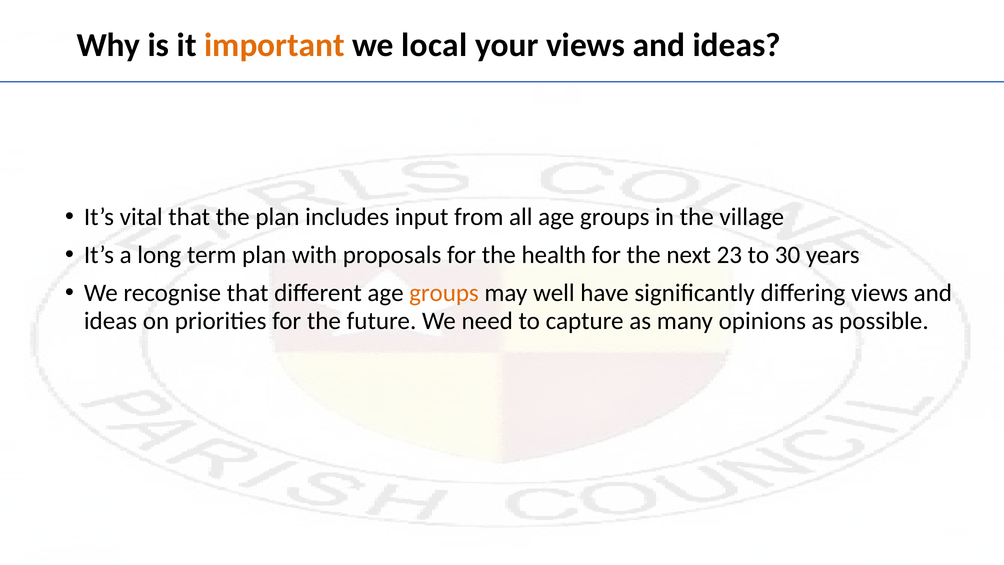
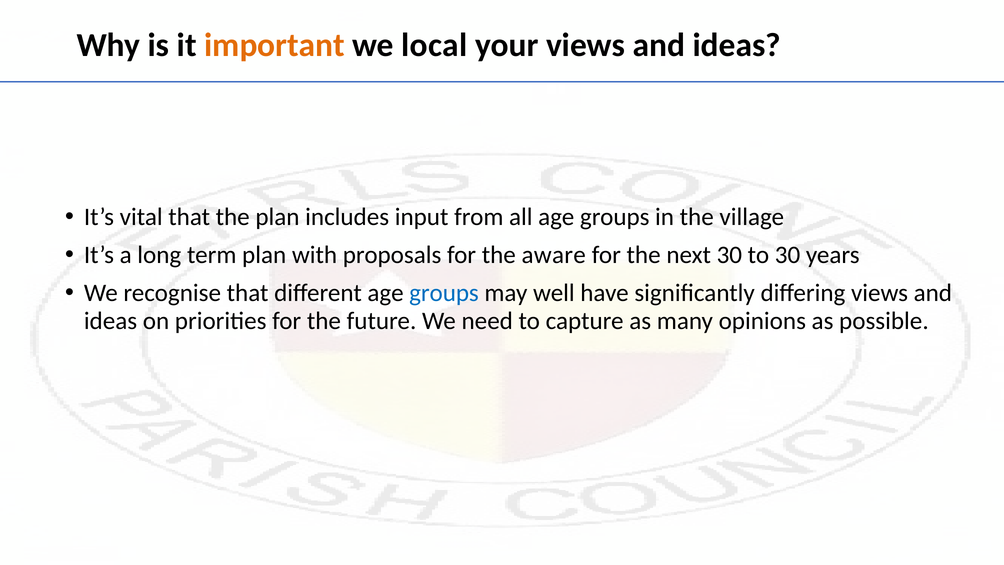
health: health -> aware (554, 255)
next 23: 23 -> 30 (729, 255)
groups colour: orange -> blue (444, 293)
